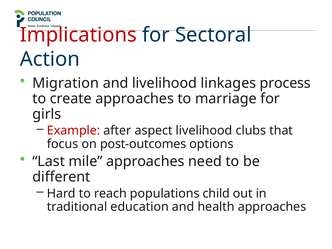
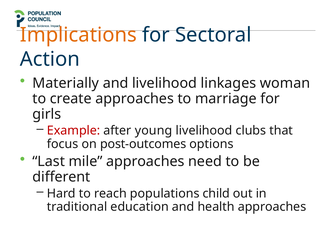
Implications colour: red -> orange (78, 35)
Migration: Migration -> Materially (66, 83)
process: process -> woman (285, 83)
aspect: aspect -> young (154, 131)
